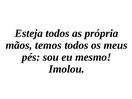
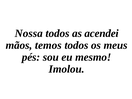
Esteja: Esteja -> Nossa (29, 33)
própria: própria -> acendei (102, 33)
